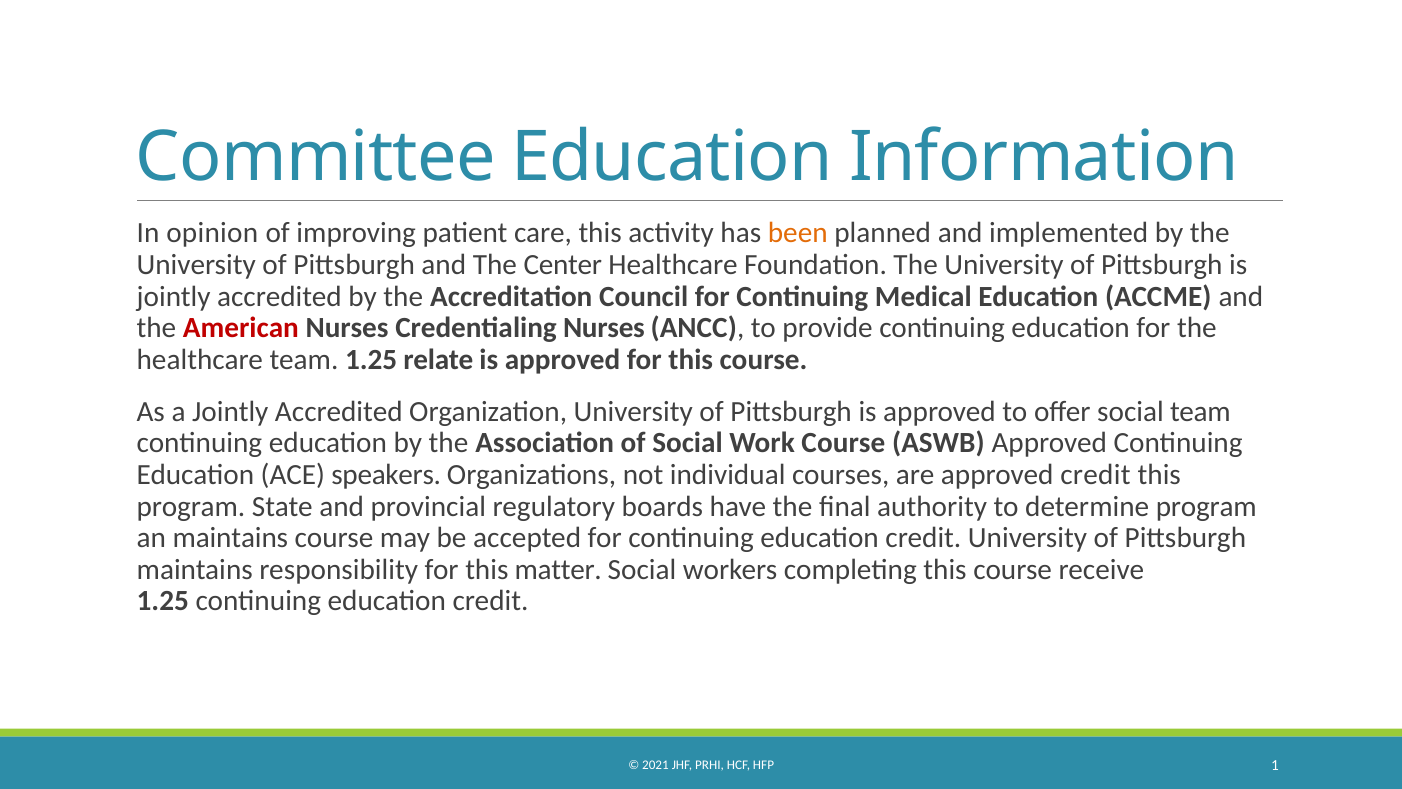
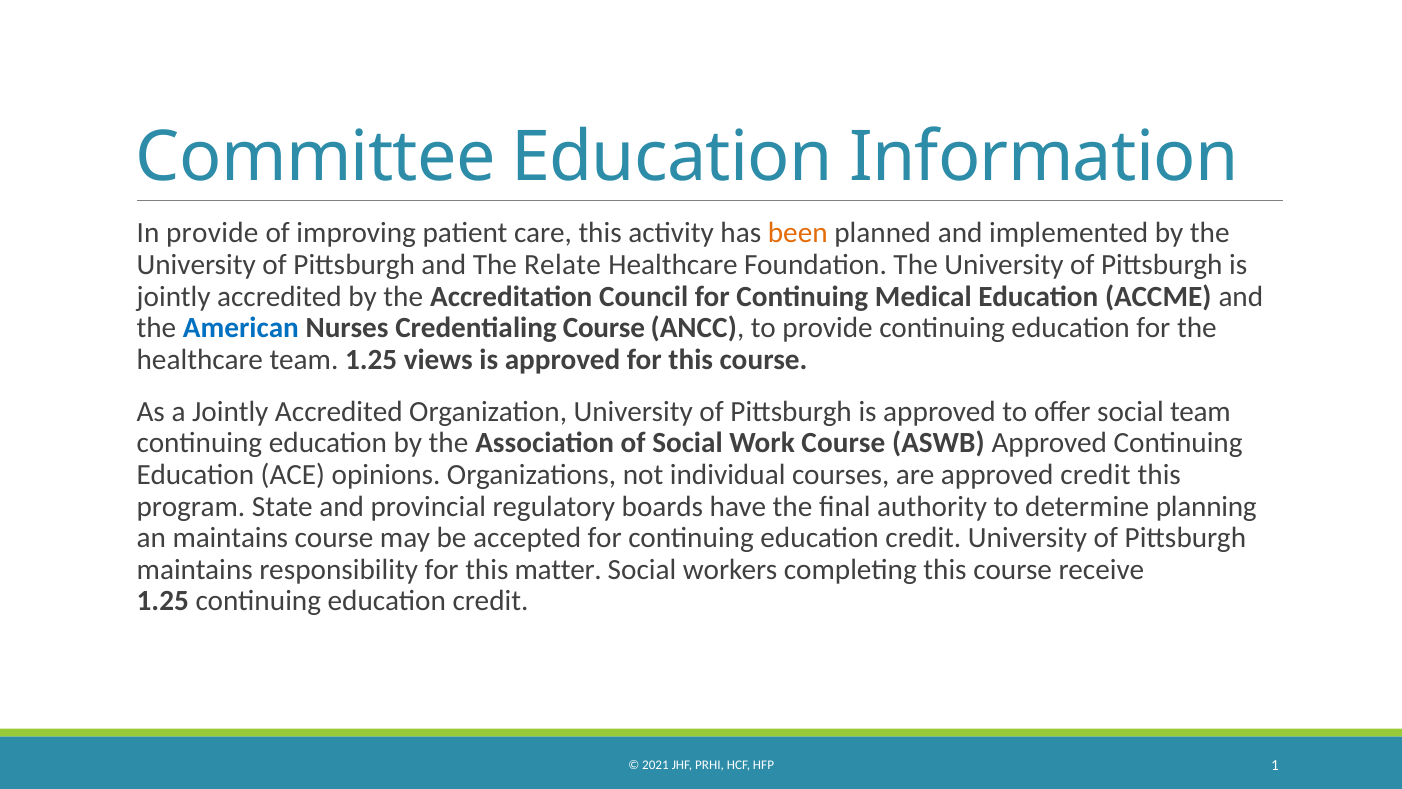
In opinion: opinion -> provide (212, 233)
Center: Center -> Relate (563, 265)
American colour: red -> blue (241, 328)
Credentialing Nurses: Nurses -> Course (604, 328)
relate: relate -> views (438, 359)
speakers: speakers -> opinions (386, 475)
determine program: program -> planning (1206, 506)
